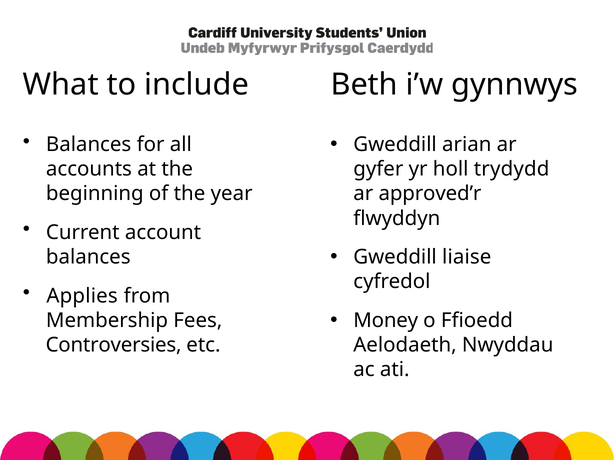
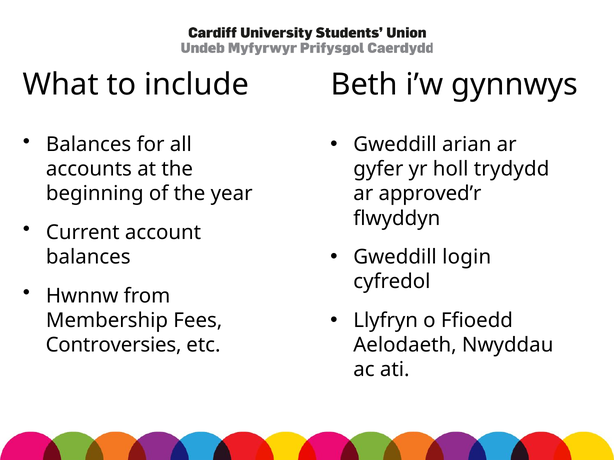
liaise: liaise -> login (467, 257)
Applies: Applies -> Hwnnw (82, 296)
Money: Money -> Llyfryn (386, 321)
